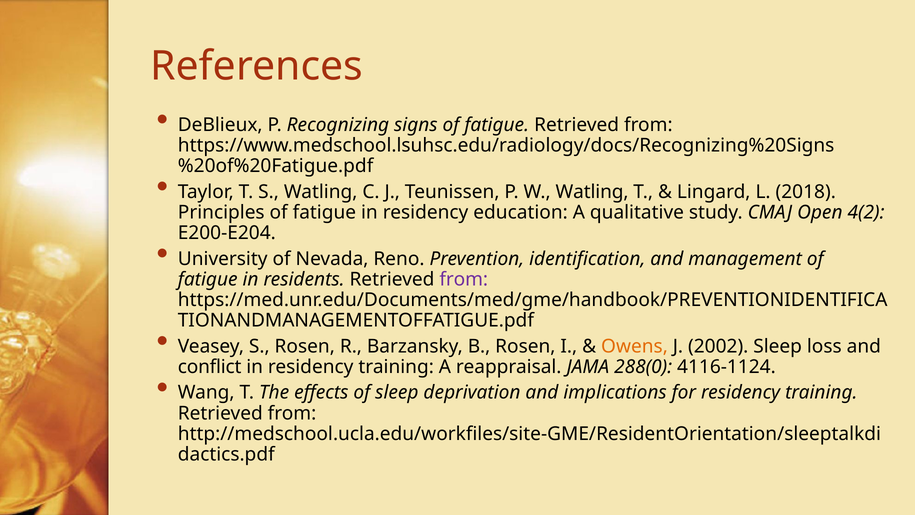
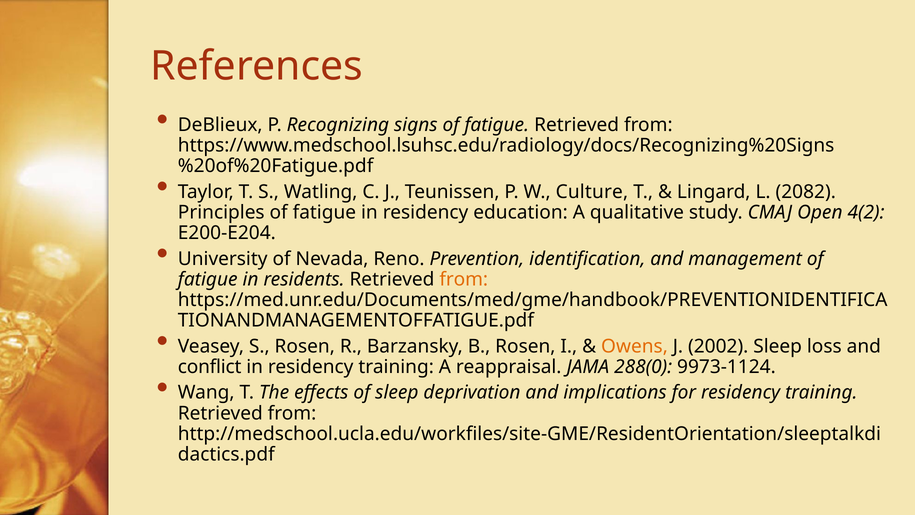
W Watling: Watling -> Culture (592, 192)
2018: 2018 -> 2082 (806, 192)
from colour: purple -> orange (464, 279)
4116-1124: 4116-1124 -> 9973-1124 (726, 367)
